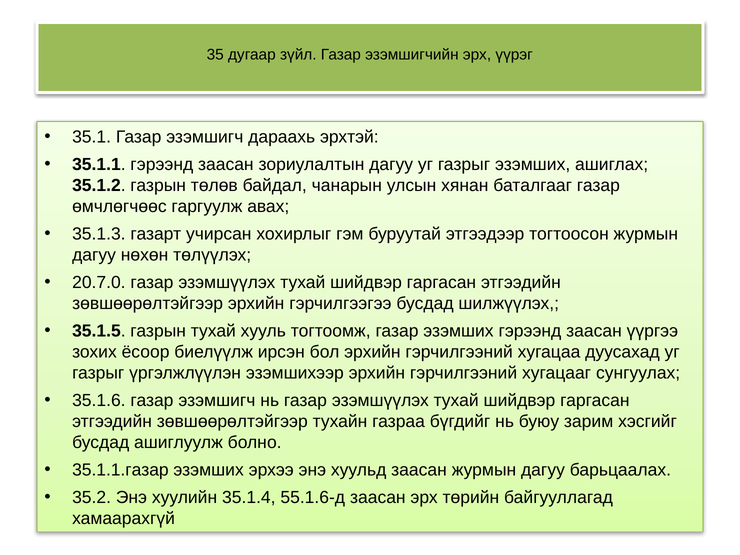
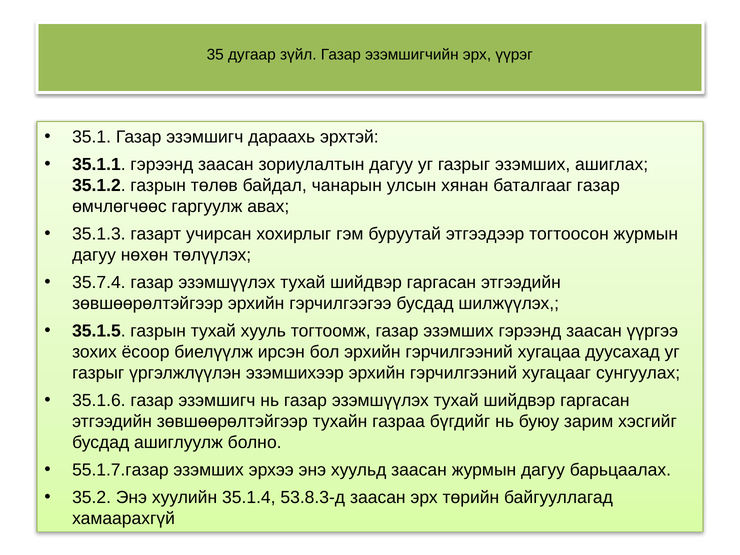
20.7.0: 20.7.0 -> 35.7.4 (99, 282)
35.1.1.газар: 35.1.1.газар -> 55.1.7.газар (120, 470)
55.1.6-д: 55.1.6-д -> 53.8.3-д (313, 498)
